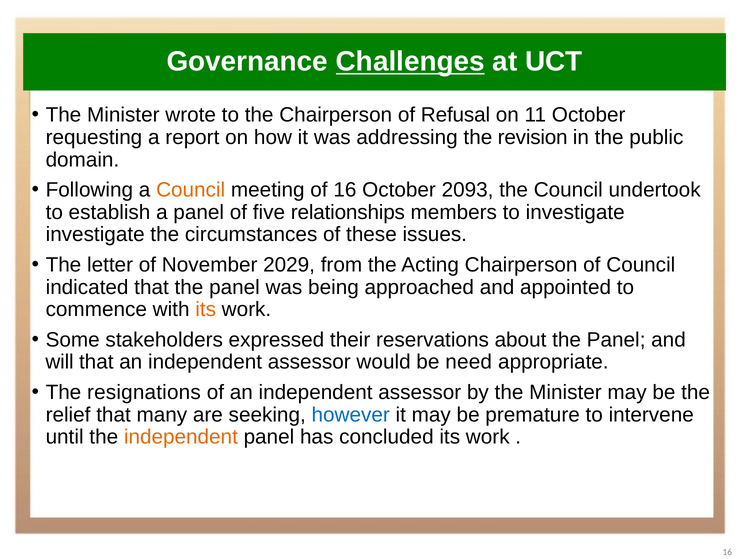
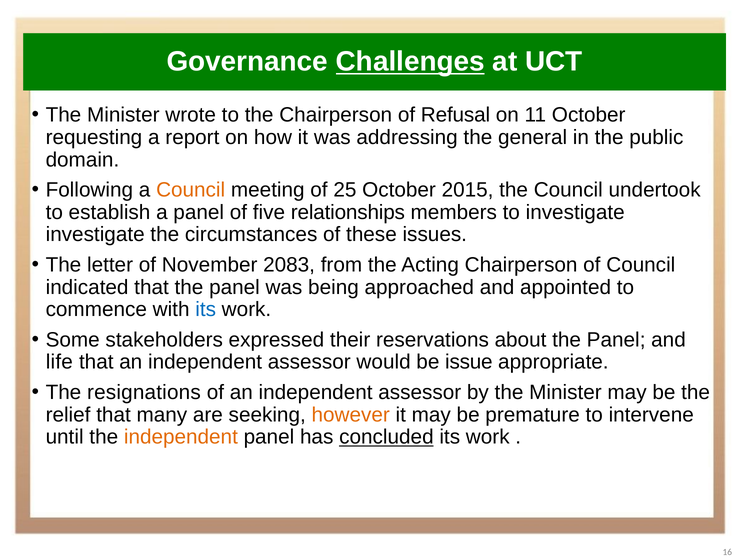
revision: revision -> general (533, 137)
of 16: 16 -> 25 (345, 190)
2093: 2093 -> 2015 (468, 190)
2029: 2029 -> 2083 (289, 265)
its colour: orange -> blue (206, 309)
will: will -> life (59, 362)
need: need -> issue (469, 362)
however colour: blue -> orange (351, 415)
concluded underline: none -> present (386, 437)
